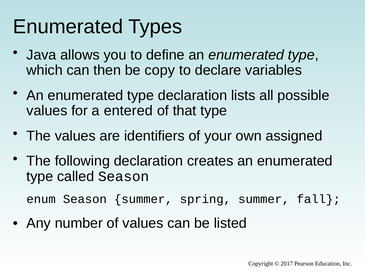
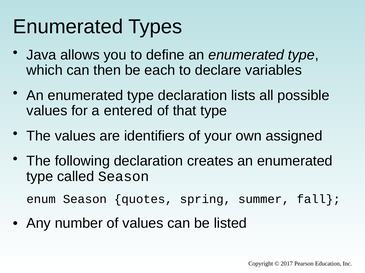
copy: copy -> each (160, 70)
Season summer: summer -> quotes (143, 200)
